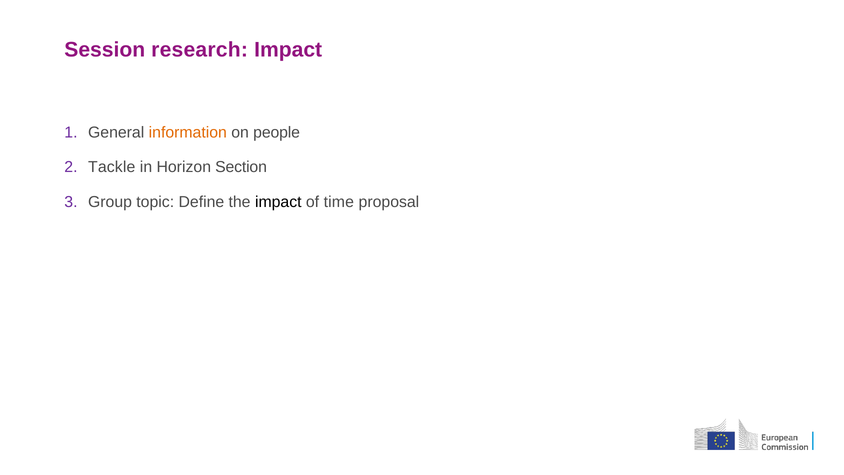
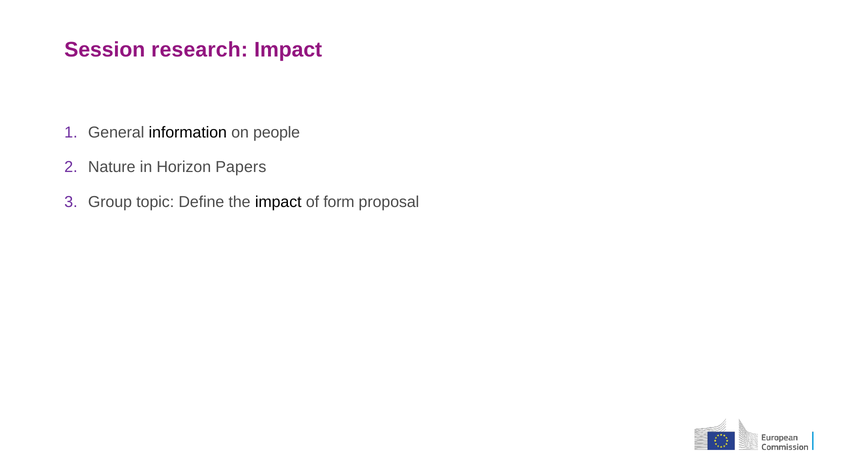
information colour: orange -> black (188, 132)
Tackle: Tackle -> Nature (112, 167)
Section: Section -> Papers (241, 167)
time: time -> form (339, 202)
